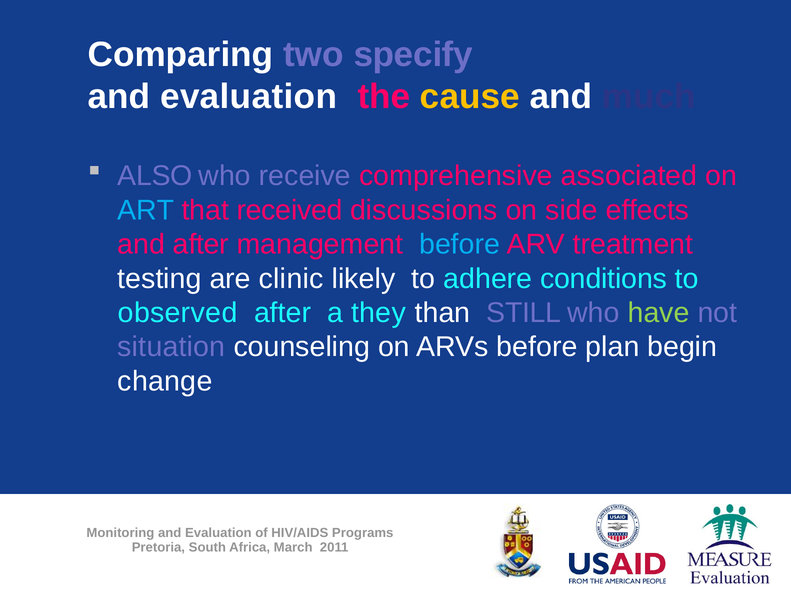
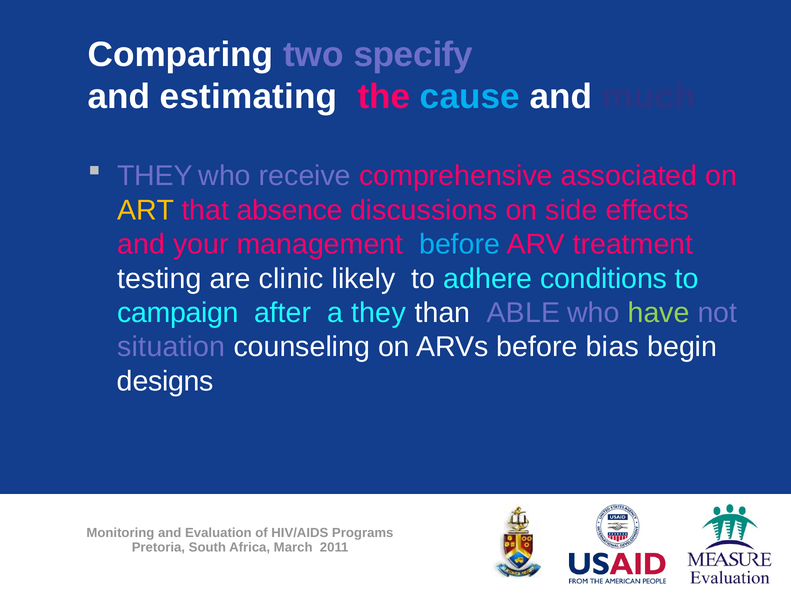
evaluation: evaluation -> estimating (249, 97)
cause colour: yellow -> light blue (470, 97)
ALSO: ALSO -> THEY (155, 176)
ART colour: light blue -> yellow (146, 210)
received: received -> absence (290, 210)
and after: after -> your (201, 244)
observed: observed -> campaign (178, 313)
STILL: STILL -> ABLE (524, 313)
plan: plan -> bias (612, 347)
change: change -> designs (165, 381)
